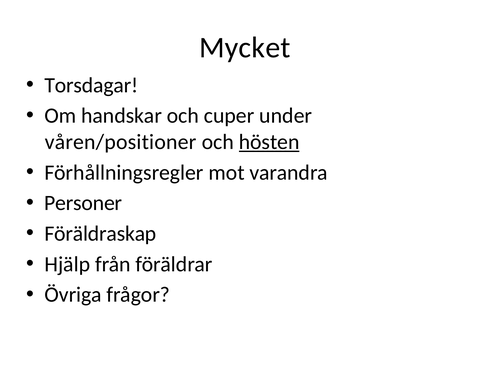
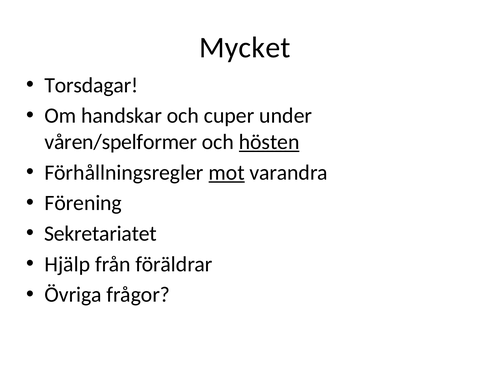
våren/positioner: våren/positioner -> våren/spelformer (121, 142)
mot underline: none -> present (227, 172)
Personer: Personer -> Förening (83, 203)
Föräldraskap: Föräldraskap -> Sekretariatet (100, 233)
